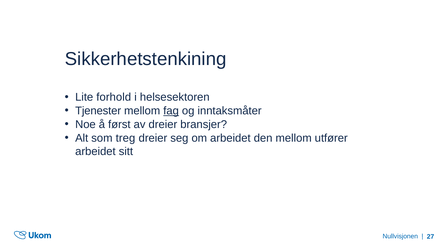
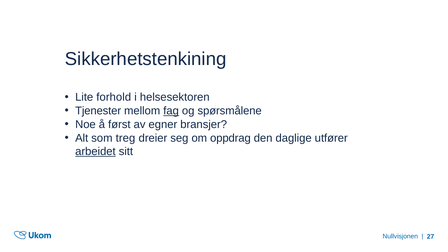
inntaksmåter: inntaksmåter -> spørsmålene (230, 111)
av dreier: dreier -> egner (163, 124)
om arbeidet: arbeidet -> oppdrag (230, 138)
den mellom: mellom -> daglige (294, 138)
arbeidet underline: none -> present (95, 152)
